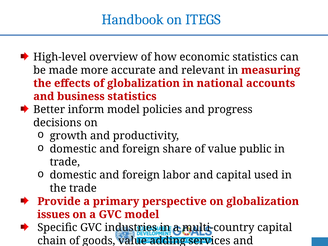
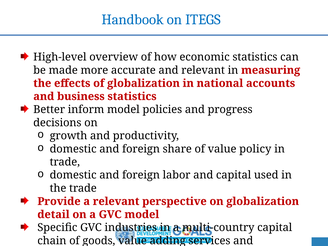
public: public -> policy (255, 149)
a primary: primary -> relevant (116, 201)
issues: issues -> detail (53, 214)
